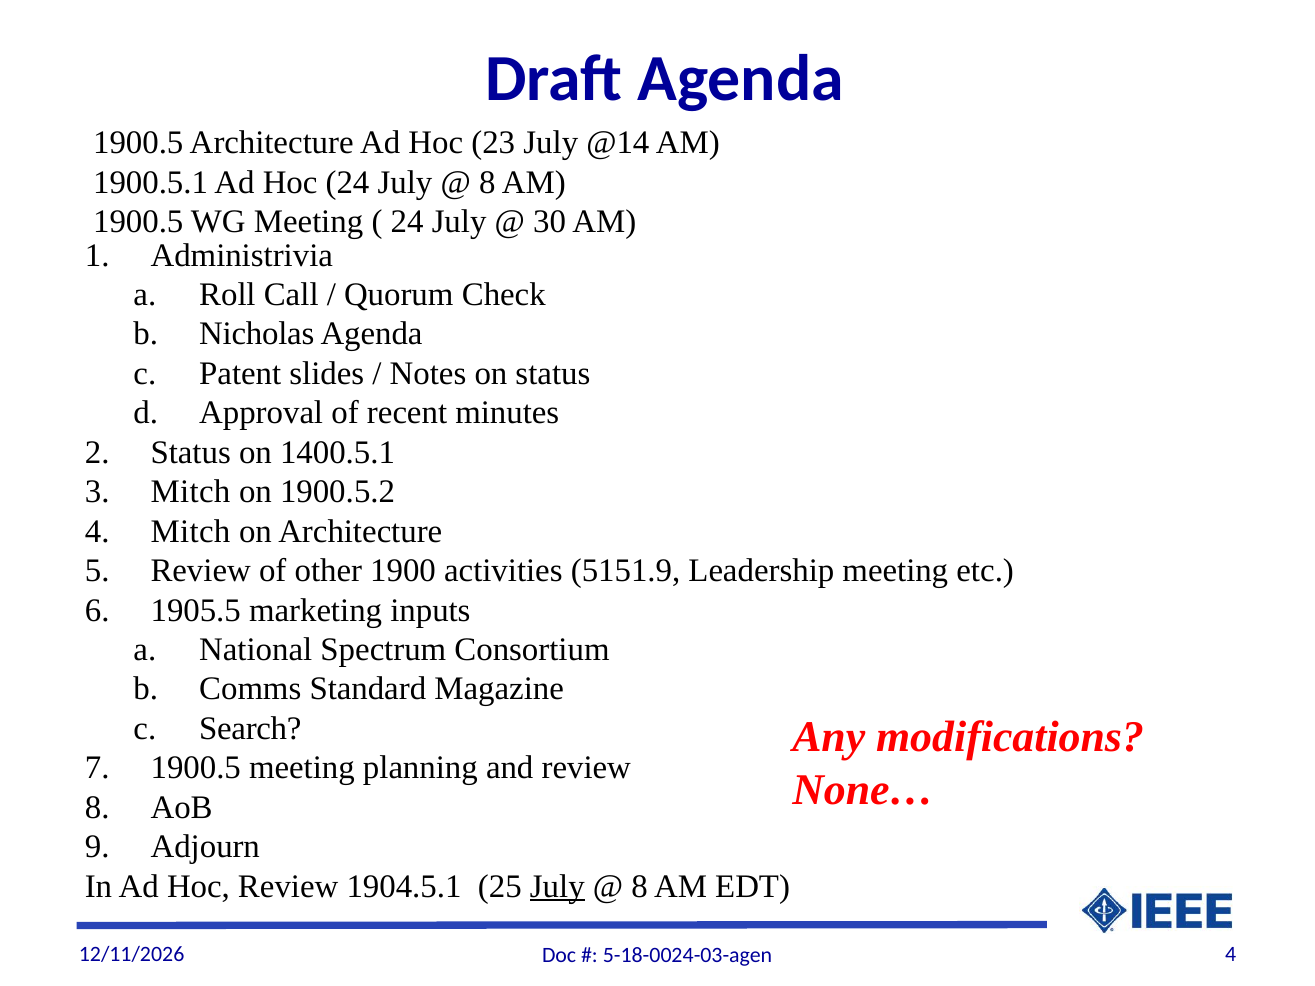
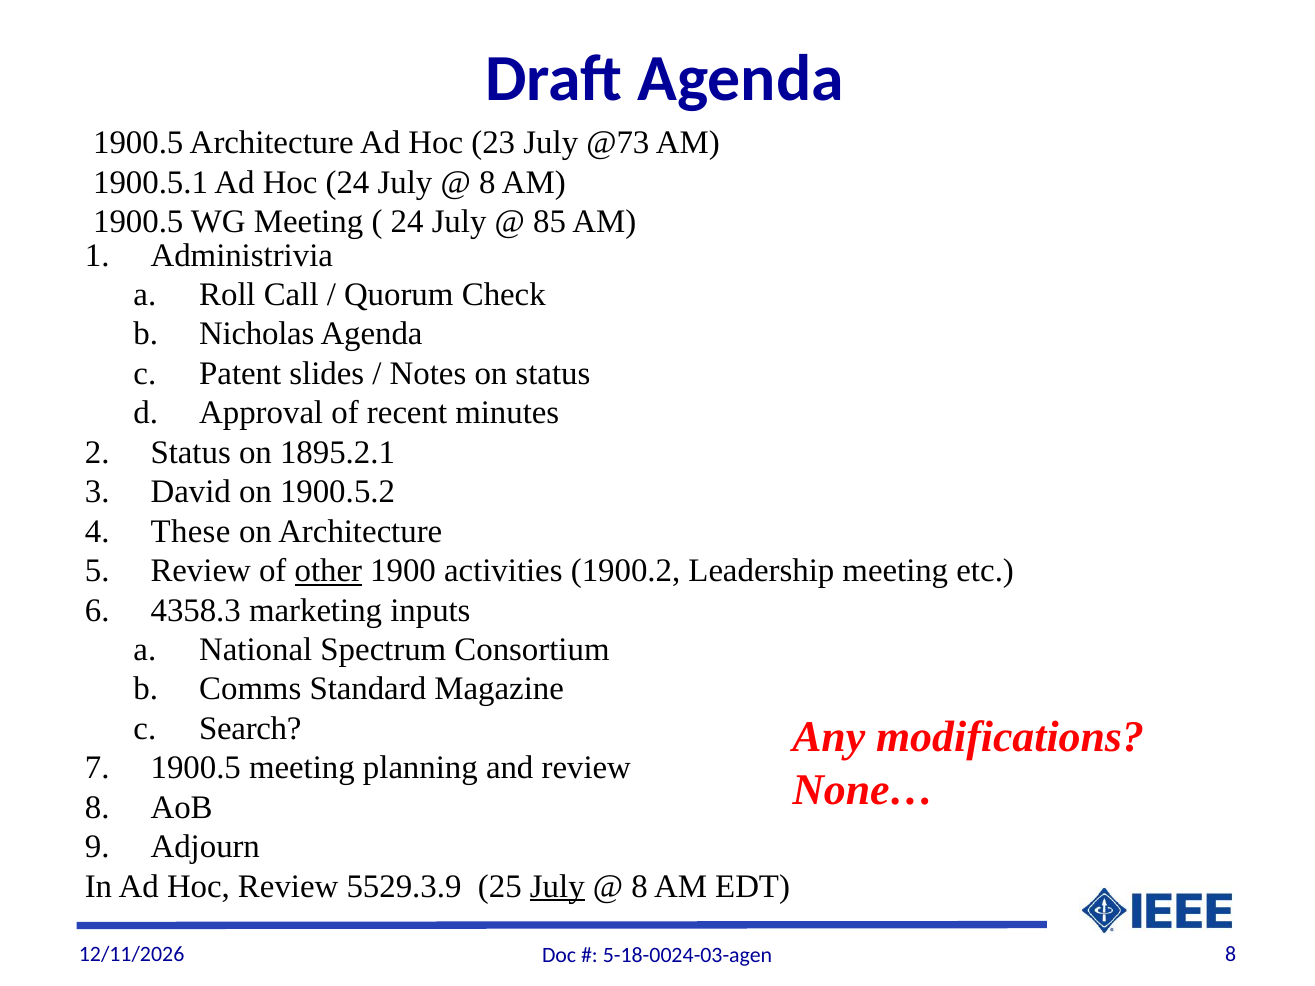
@14: @14 -> @73 (618, 143)
30: 30 -> 85 (550, 222)
1400.5.1: 1400.5.1 -> 1895.2.1 (337, 453)
Mitch: Mitch -> David (191, 492)
Mitch: Mitch -> These (191, 531)
other underline: none -> present (328, 571)
5151.9: 5151.9 -> 1900.2 (626, 571)
1905.5: 1905.5 -> 4358.3 (196, 610)
1904.5.1: 1904.5.1 -> 5529.3.9 (404, 887)
5-18-0024-03-agen 4: 4 -> 8 (1231, 955)
